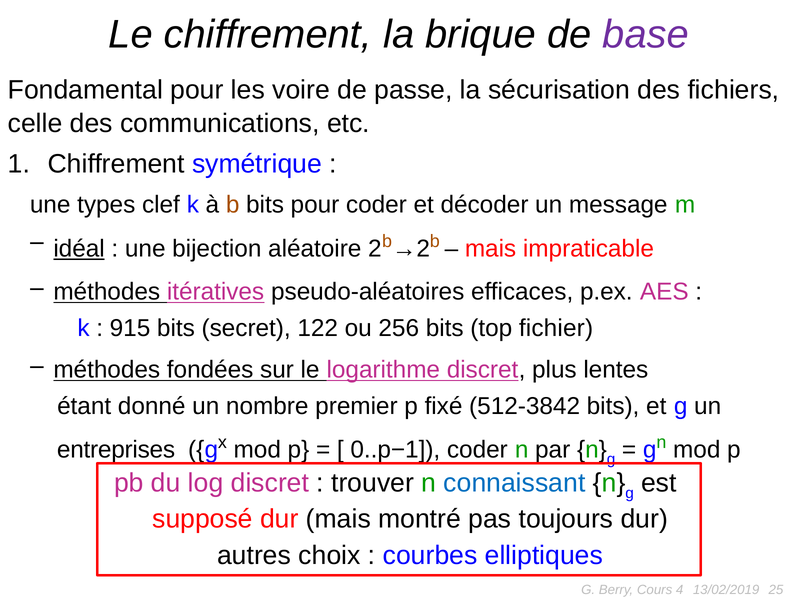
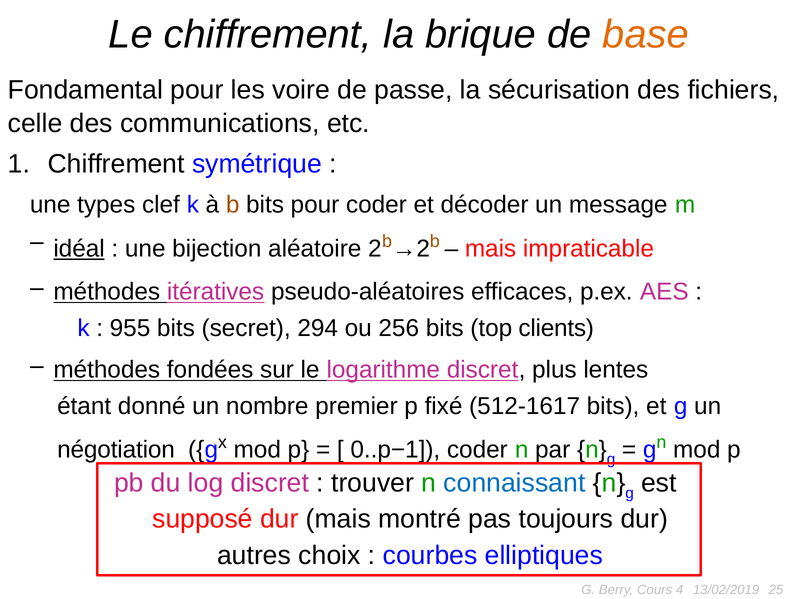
base colour: purple -> orange (646, 35)
915: 915 -> 955 (130, 328)
122: 122 -> 294 (318, 328)
fichier: fichier -> clients (556, 328)
512-3842: 512-3842 -> 512-1617 (525, 406)
entreprises: entreprises -> négotiation (116, 449)
